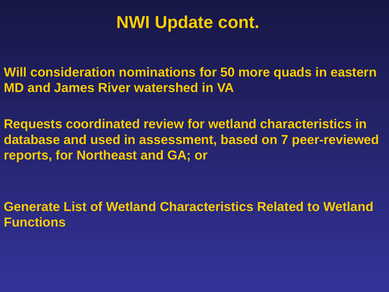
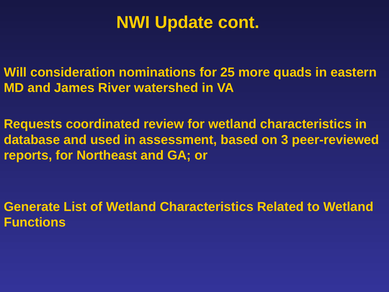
50: 50 -> 25 (228, 72)
7: 7 -> 3 (285, 140)
